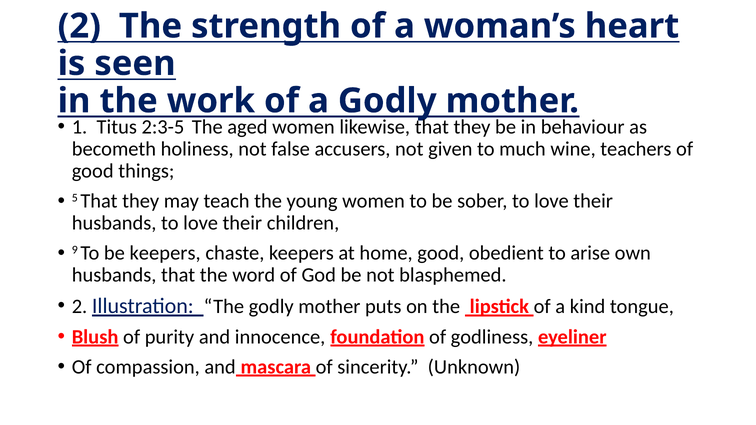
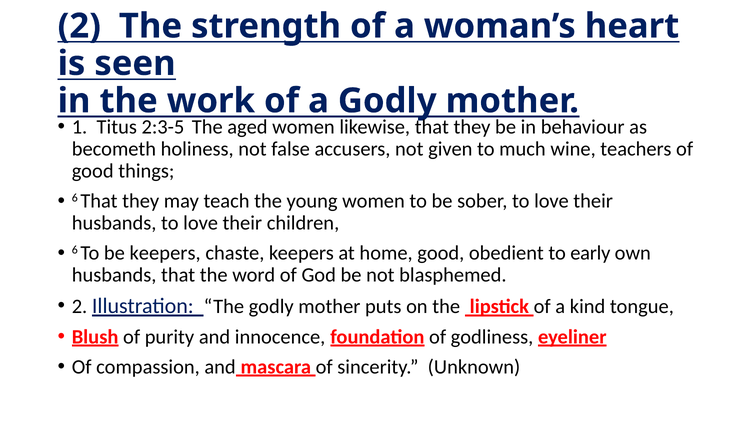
5: 5 -> 6 (75, 198)
9: 9 -> 6 (75, 250)
arise: arise -> early (590, 253)
